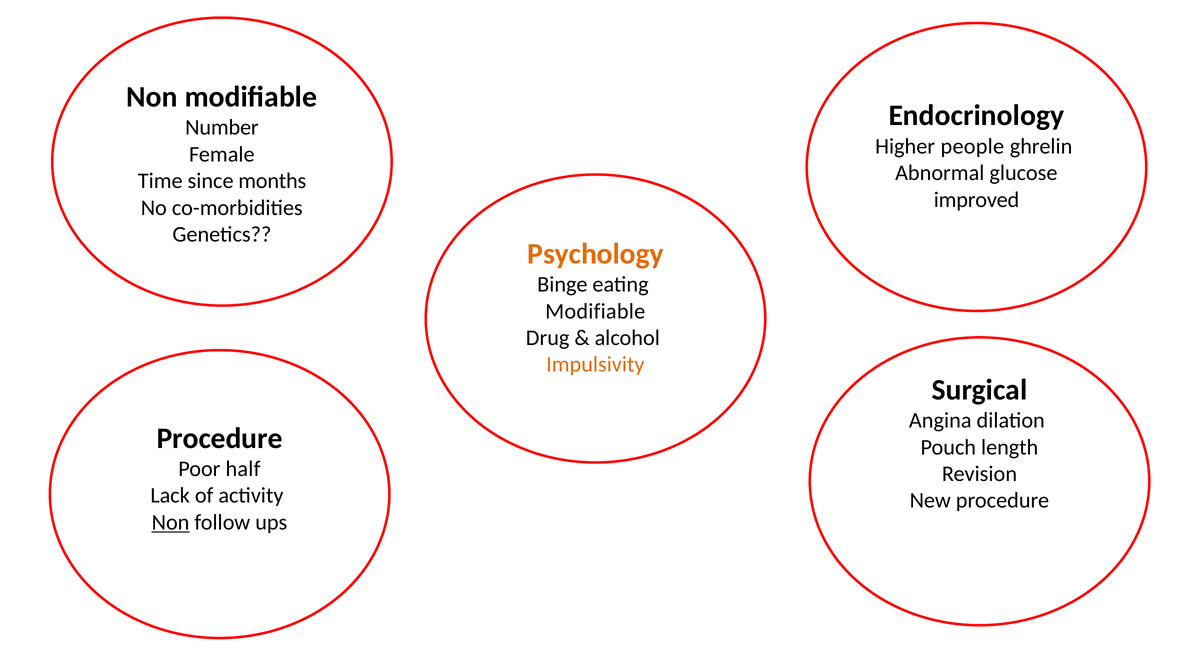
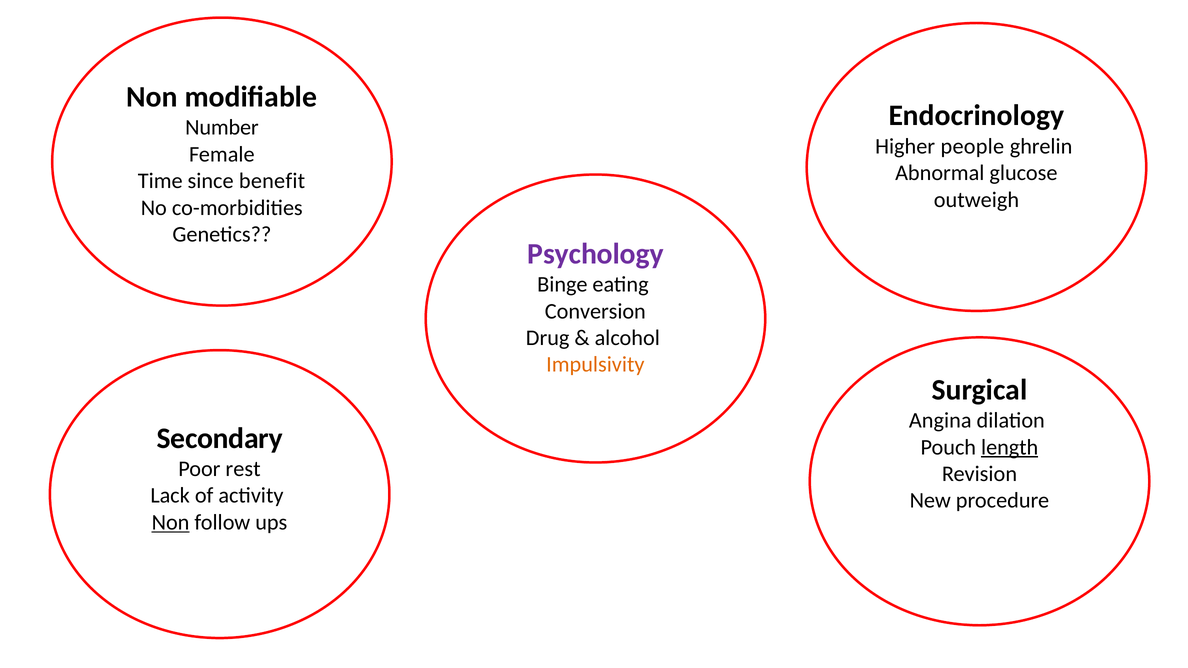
months: months -> benefit (272, 181)
improved: improved -> outweigh (976, 200)
Psychology colour: orange -> purple (596, 254)
Modifiable: Modifiable -> Conversion (595, 311)
Procedure: Procedure -> Secondary (220, 438)
length underline: none -> present (1010, 447)
half: half -> rest (243, 469)
